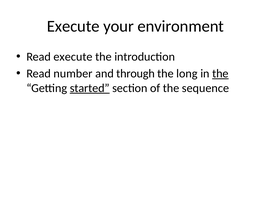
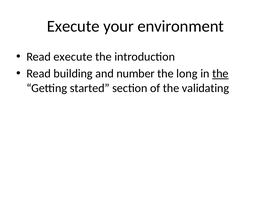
number: number -> building (73, 74)
through: through -> number (136, 74)
started underline: present -> none (90, 88)
sequence: sequence -> validating (206, 88)
